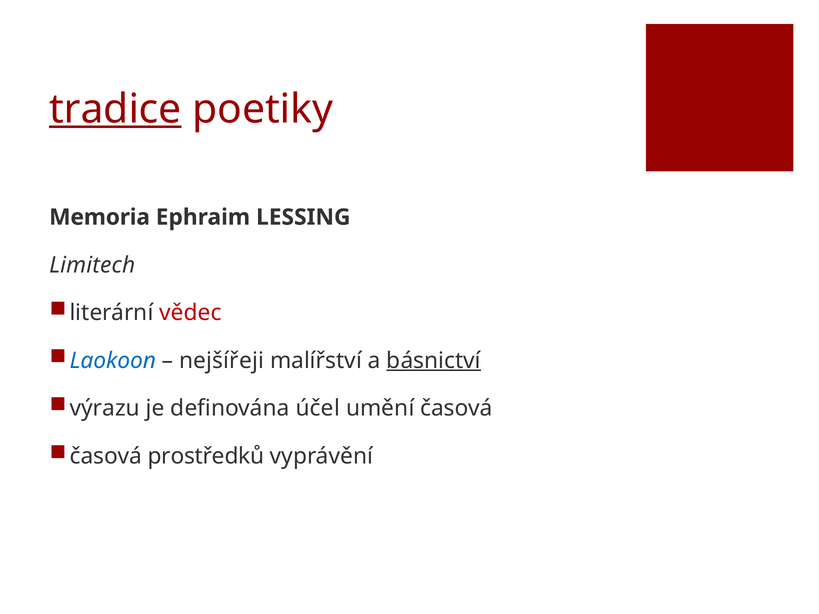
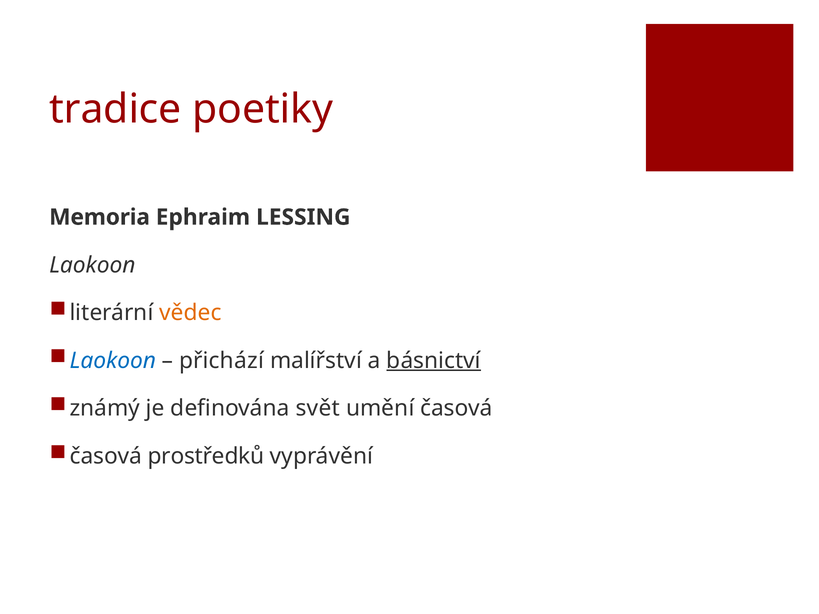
tradice underline: present -> none (115, 109)
Limitech: Limitech -> Laokoon (92, 265)
vědec colour: red -> orange (191, 313)
nejšířeji: nejšířeji -> přichází (222, 361)
výrazu: výrazu -> známý (105, 409)
účel: účel -> svět (318, 409)
